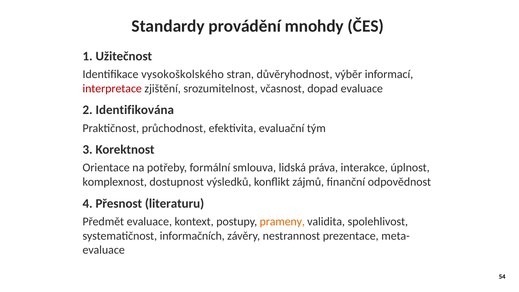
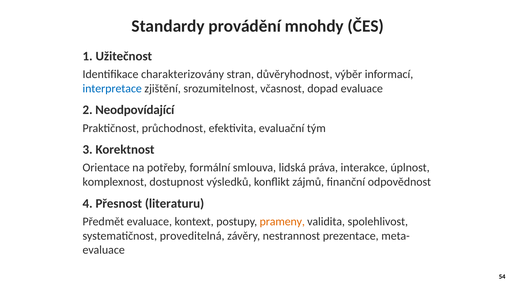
vysokoškolského: vysokoškolského -> charakterizovány (183, 74)
interpretace colour: red -> blue (112, 89)
Identifikována: Identifikována -> Neodpovídající (135, 110)
informačních: informačních -> proveditelná (192, 236)
